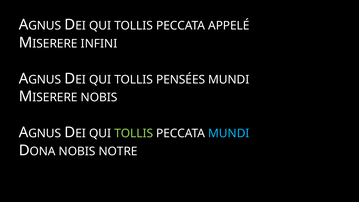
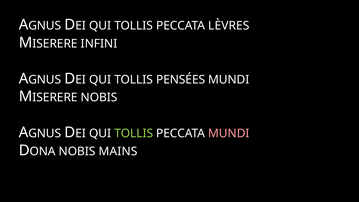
APPELÉ: APPELÉ -> LÈVRES (229, 26)
MUNDI colour: light blue -> pink (229, 133)
NOTRE: NOTRE -> MAINS (118, 151)
